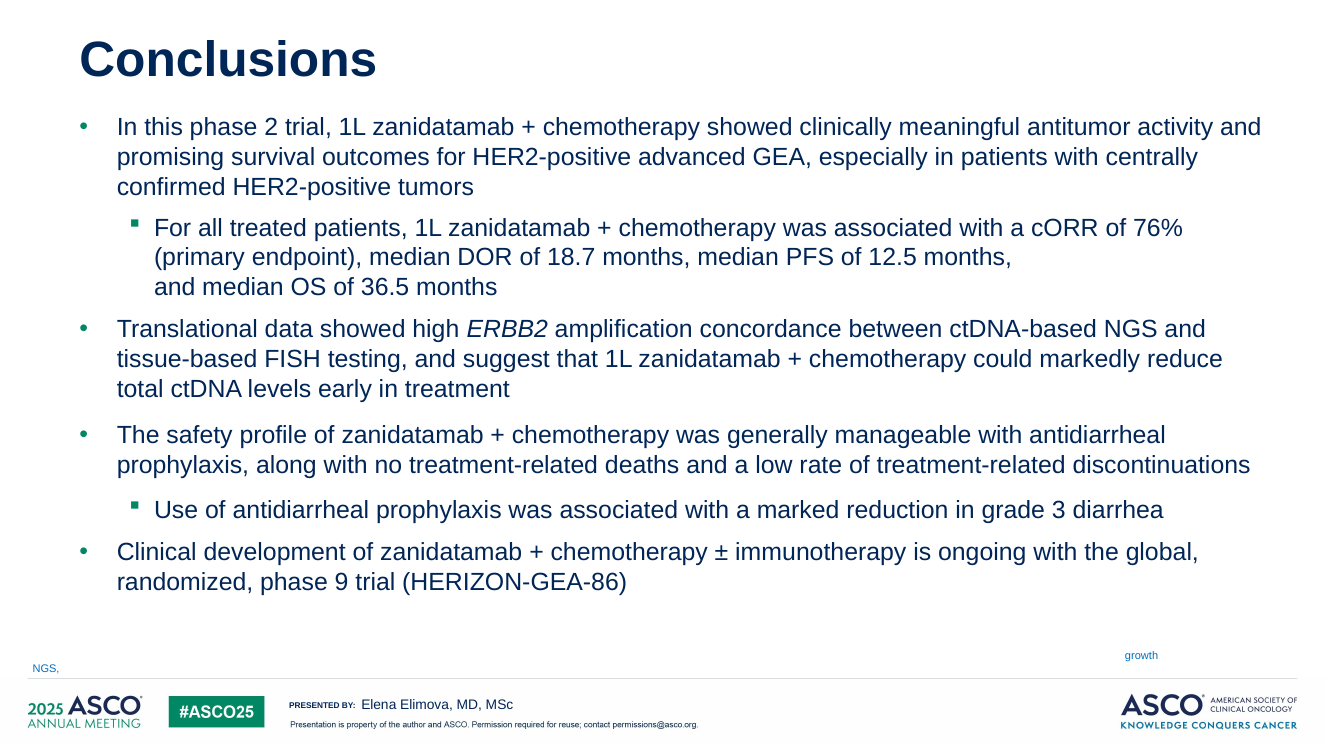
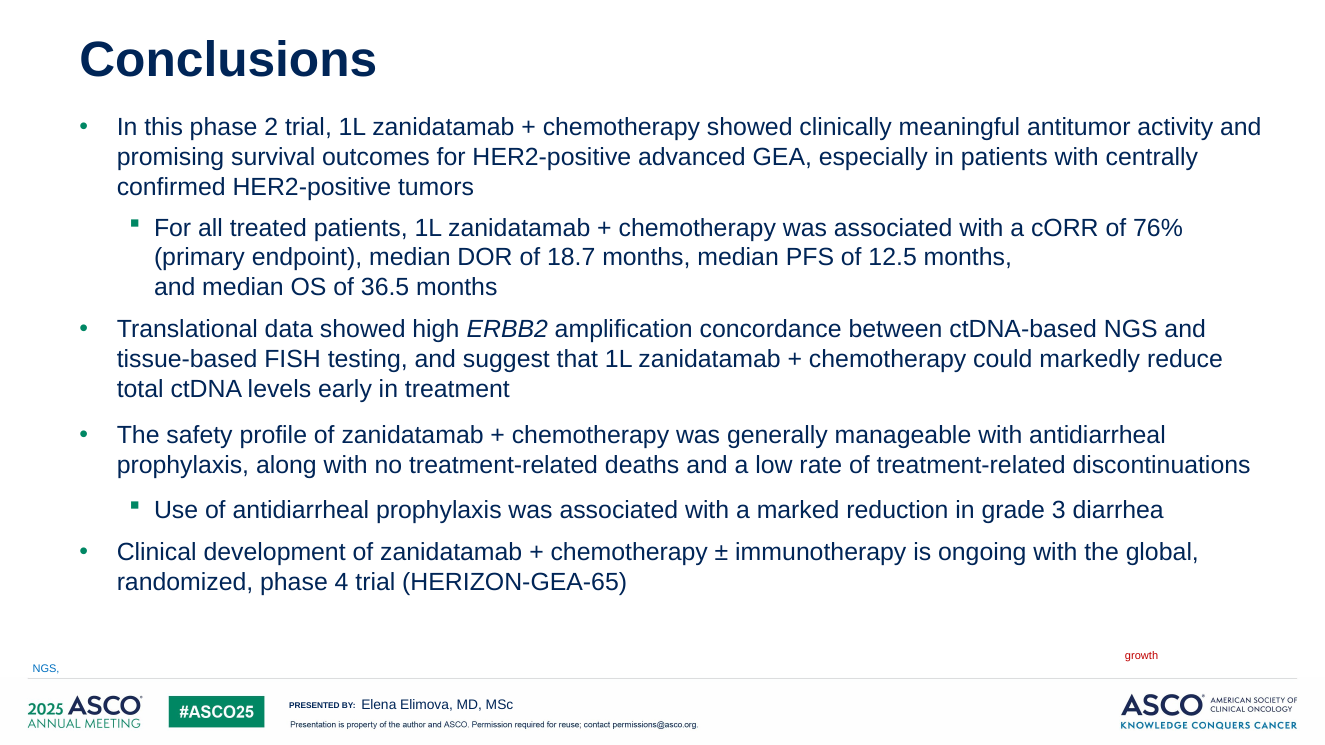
9: 9 -> 4 (342, 583)
HERIZON-GEA-86: HERIZON-GEA-86 -> HERIZON-GEA-65 (515, 583)
growth colour: blue -> red (1142, 656)
